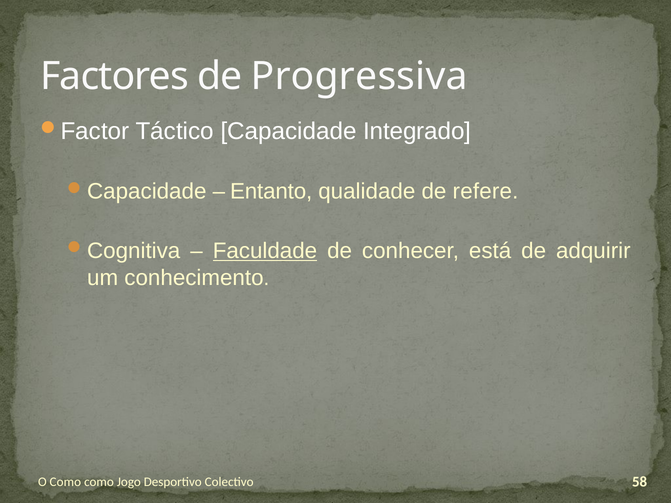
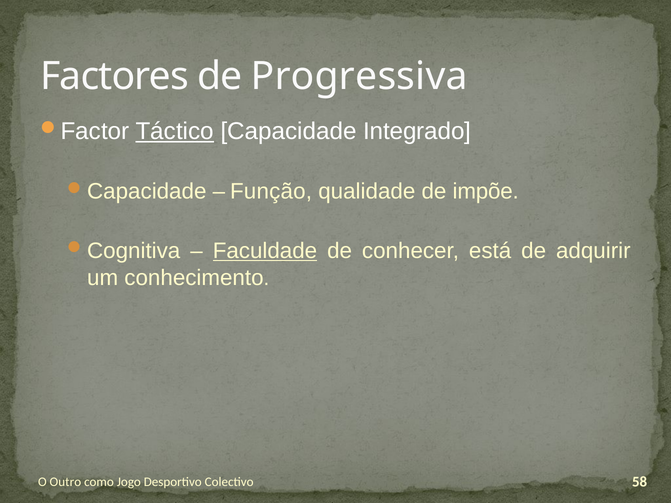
Táctico underline: none -> present (175, 131)
Entanto: Entanto -> Função (271, 192)
refere: refere -> impõe (486, 192)
O Como: Como -> Outro (65, 482)
